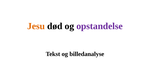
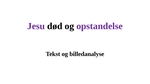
Jesu colour: orange -> purple (36, 26)
